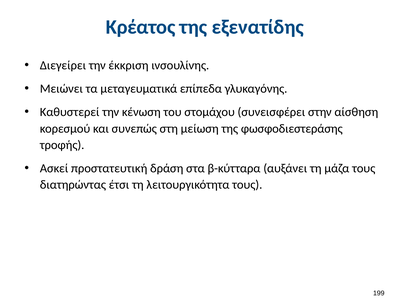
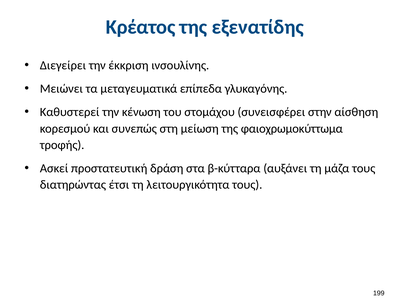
φωσφοδιεστεράσης: φωσφοδιεστεράσης -> φαιοχρωμοκύττωμα (292, 128)
